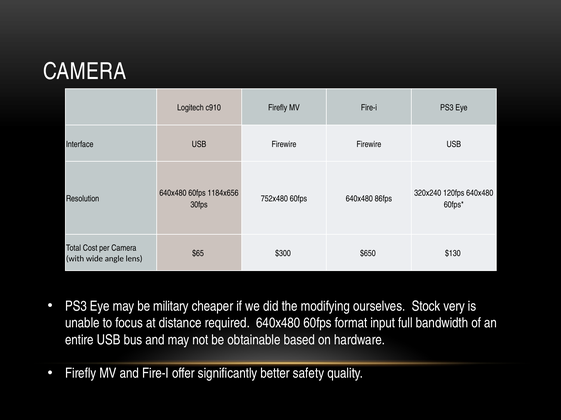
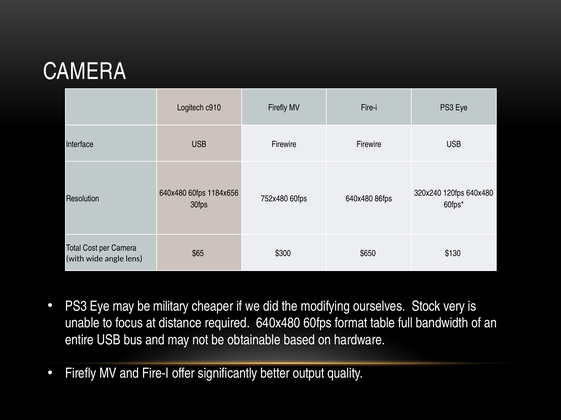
input: input -> table (383, 323)
safety: safety -> output (309, 374)
